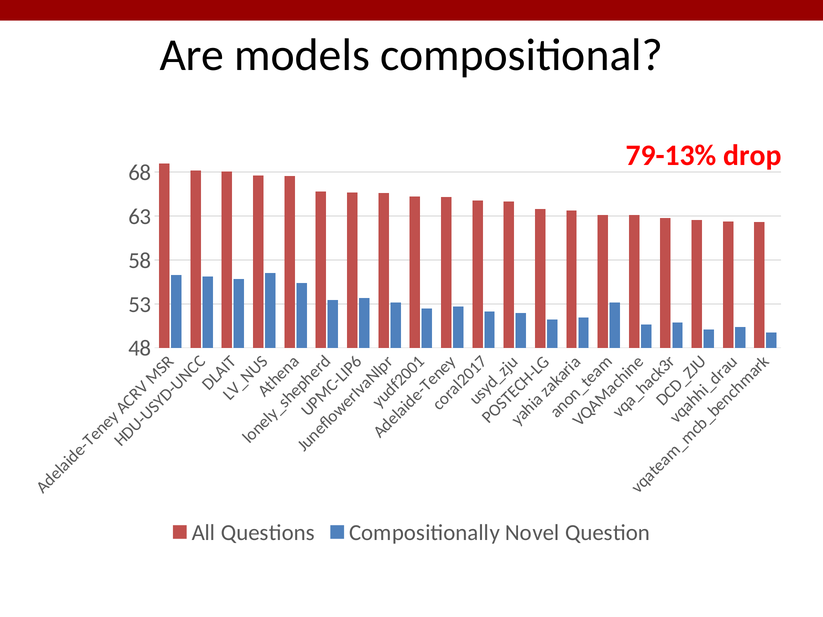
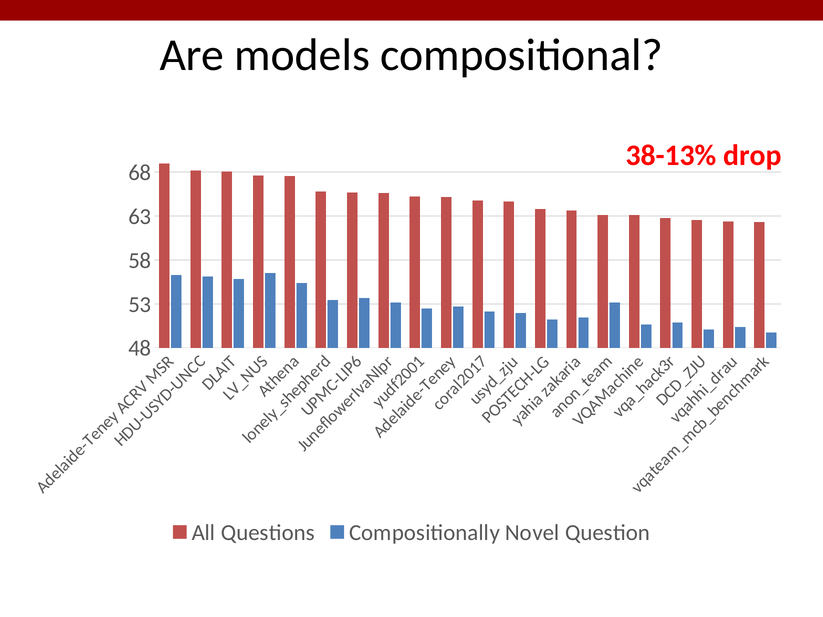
79-13%: 79-13% -> 38-13% (671, 155)
